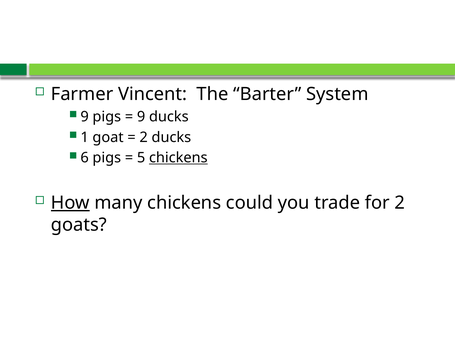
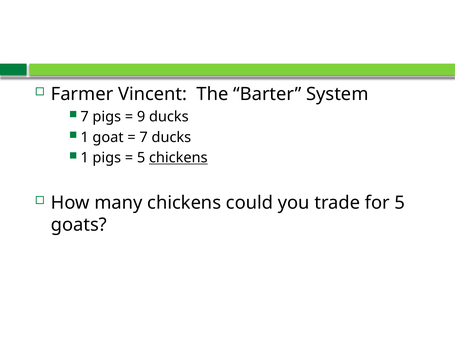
9: 9 -> 7 (85, 117)
2: 2 -> 7 (144, 137)
6: 6 -> 1 (85, 158)
How underline: present -> none (70, 203)
for 2: 2 -> 5 (400, 203)
